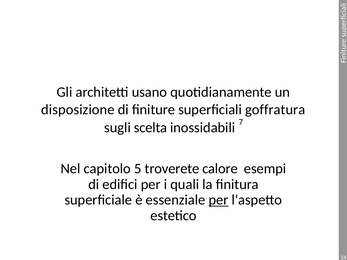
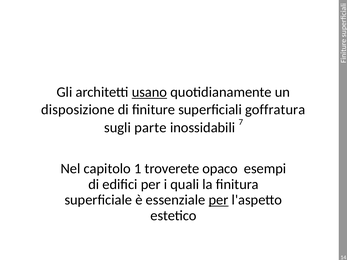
usano underline: none -> present (149, 92)
scelta: scelta -> parte (150, 128)
5: 5 -> 1 (138, 169)
calore: calore -> opaco (220, 169)
